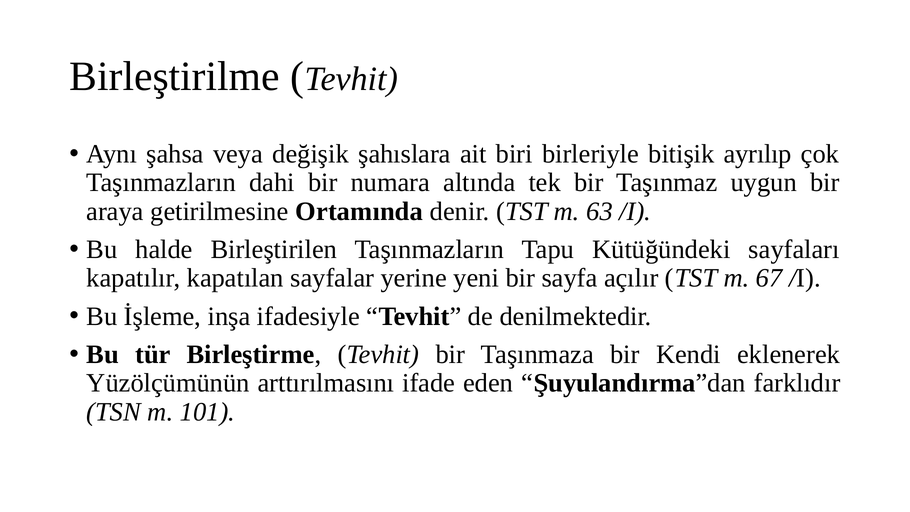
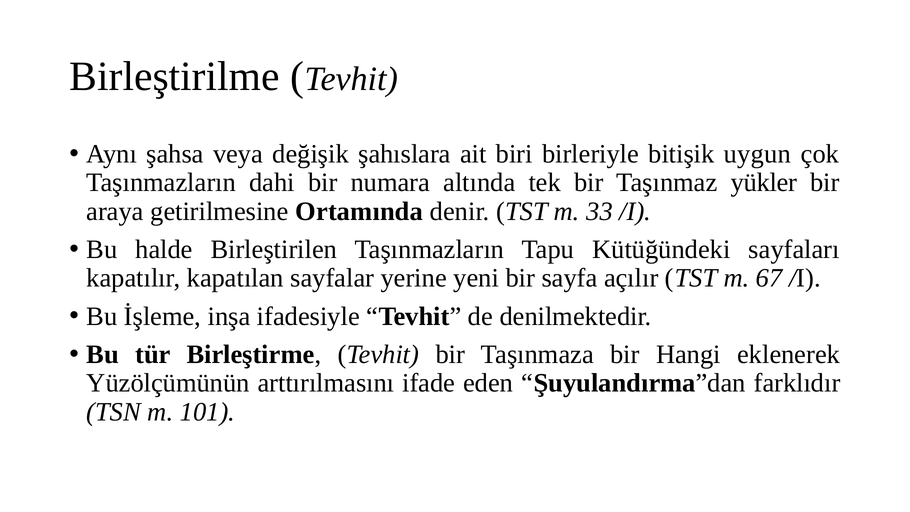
ayrılıp: ayrılıp -> uygun (758, 154)
uygun: uygun -> yükler (764, 183)
63: 63 -> 33 (600, 211)
Kendi: Kendi -> Hangi (688, 354)
